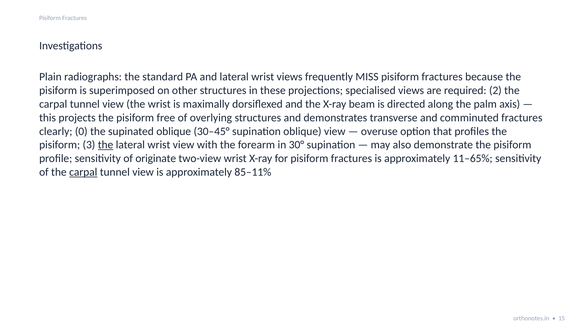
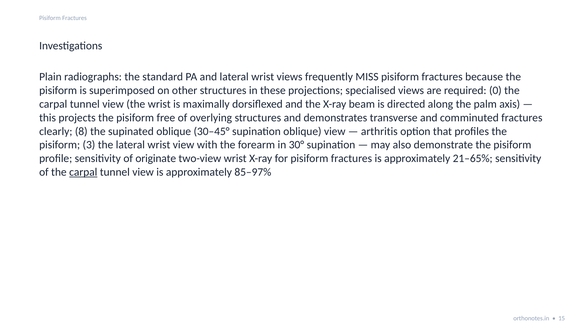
2: 2 -> 0 (495, 90)
0: 0 -> 8 (81, 131)
overuse: overuse -> arthritis (379, 131)
the underline: present -> none (106, 145)
11–65%: 11–65% -> 21–65% (473, 159)
85–11%: 85–11% -> 85–97% (253, 172)
